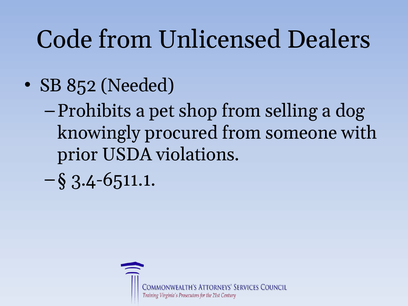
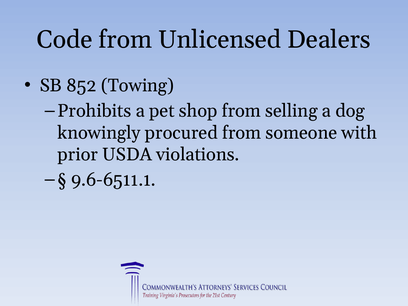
Needed: Needed -> Towing (137, 86)
3.4-6511.1: 3.4-6511.1 -> 9.6-6511.1 (113, 180)
